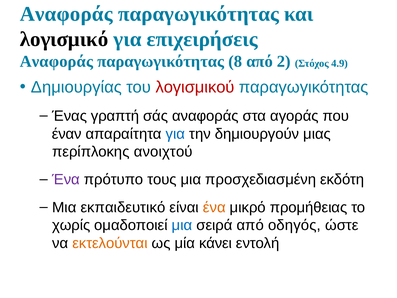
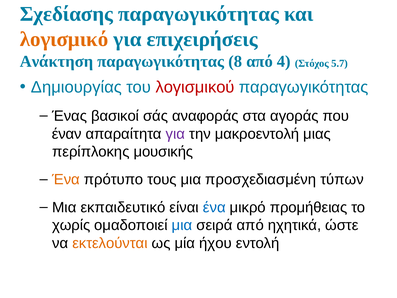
Αναφοράς: Αναφοράς -> Σχεδίασης (66, 14)
λογισμικό colour: black -> orange (64, 39)
Αναφοράς: Αναφοράς -> Ανάκτηση (57, 61)
2: 2 -> 4 (284, 61)
4.9: 4.9 -> 5.7 (340, 63)
γραπτή: γραπτή -> βασικοί (115, 116)
για colour: blue -> purple (175, 134)
δημιουργούν: δημιουργούν -> μακροεντολή (257, 134)
ανοιχτού: ανοιχτού -> μουσικής (163, 152)
Ένα colour: purple -> orange (66, 179)
εκδότη: εκδότη -> τύπων (342, 179)
ένα colour: orange -> blue (214, 207)
οδηγός: οδηγός -> ηχητικά (295, 225)
κάνει: κάνει -> ήχου (215, 243)
